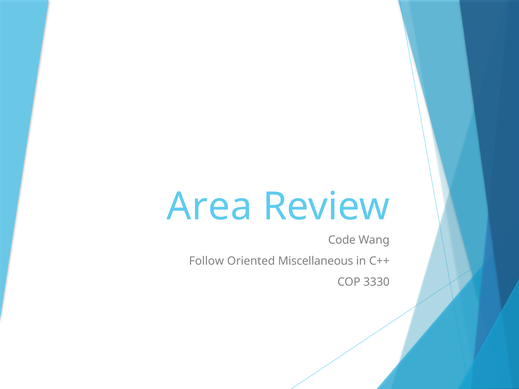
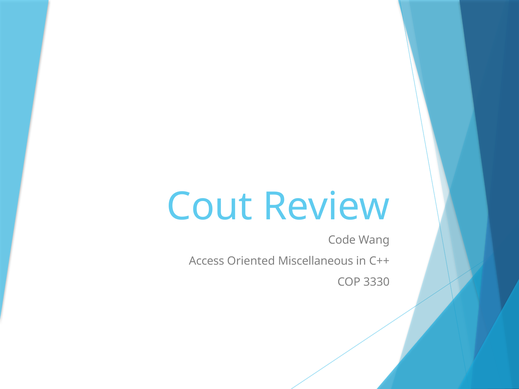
Area: Area -> Cout (210, 207)
Follow: Follow -> Access (207, 261)
